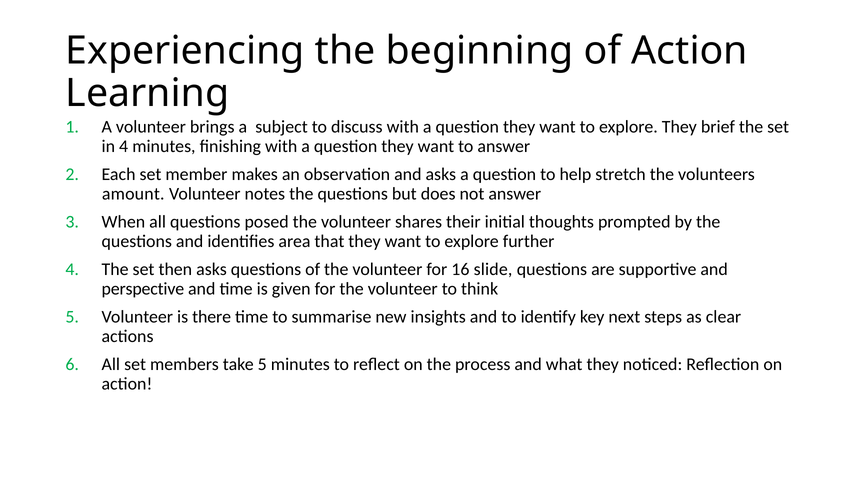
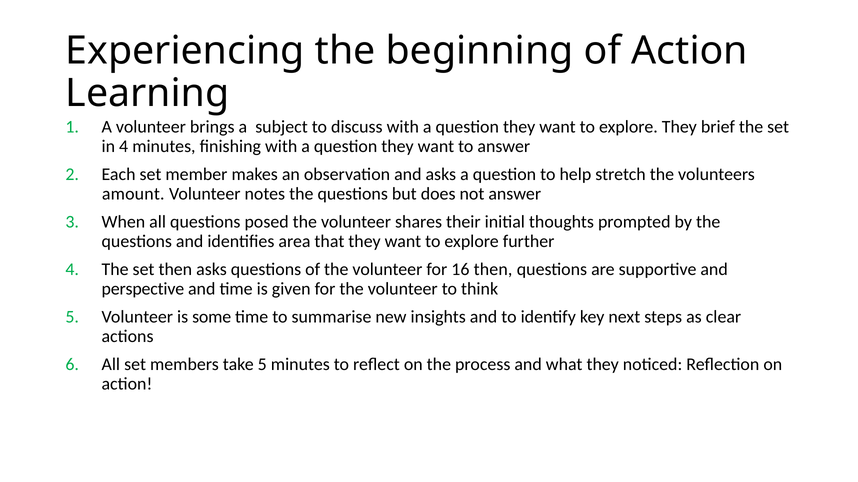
16 slide: slide -> then (493, 270)
there: there -> some (212, 317)
